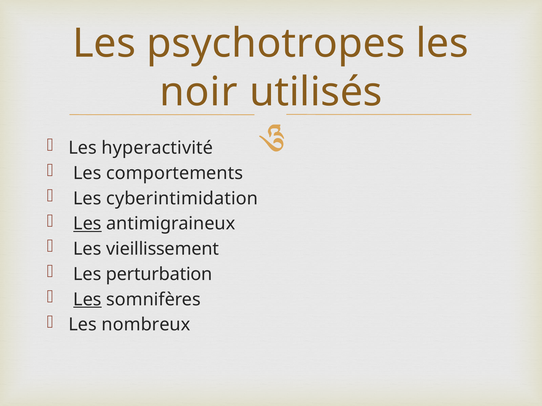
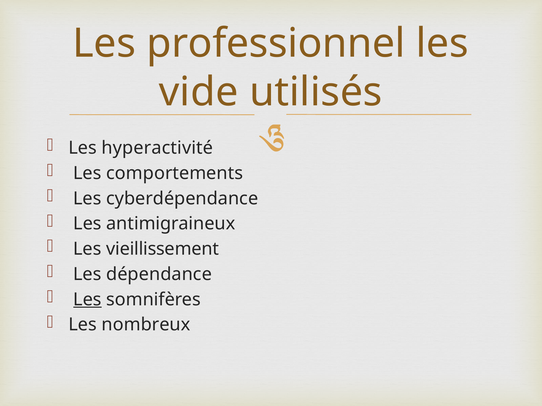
psychotropes: psychotropes -> professionnel (276, 43)
noir: noir -> vide (199, 92)
cyberintimidation: cyberintimidation -> cyberdépendance (182, 199)
Les underline: present -> none (87, 224)
perturbation: perturbation -> dépendance (159, 275)
